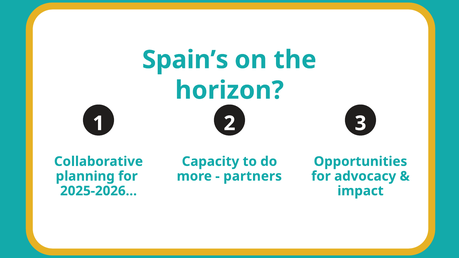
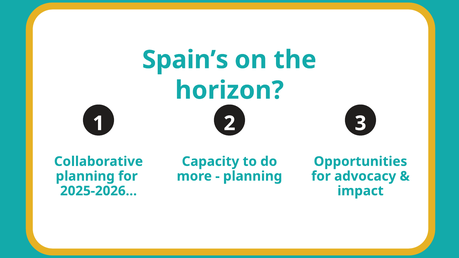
partners: partners -> planning (253, 176)
